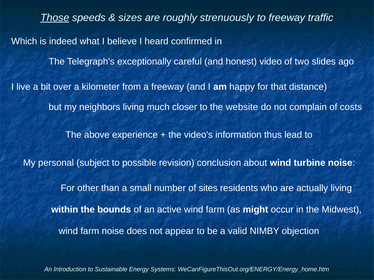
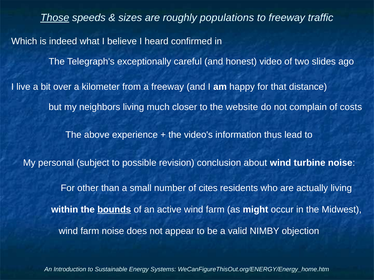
strenuously: strenuously -> populations (227, 18)
sites: sites -> cites (208, 188)
bounds underline: none -> present (114, 210)
